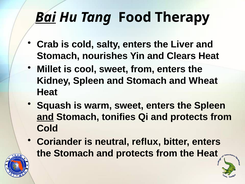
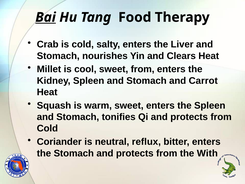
Wheat: Wheat -> Carrot (203, 81)
and underline: present -> none (45, 117)
the Heat: Heat -> With (207, 153)
